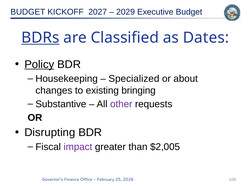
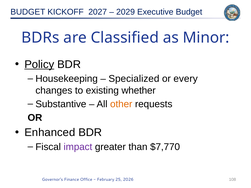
BDRs underline: present -> none (40, 38)
Dates: Dates -> Minor (206, 38)
about: about -> every (186, 79)
bringing: bringing -> whether (139, 91)
other colour: purple -> orange (121, 104)
Disrupting: Disrupting -> Enhanced (50, 133)
$2,005: $2,005 -> $7,770 (165, 147)
